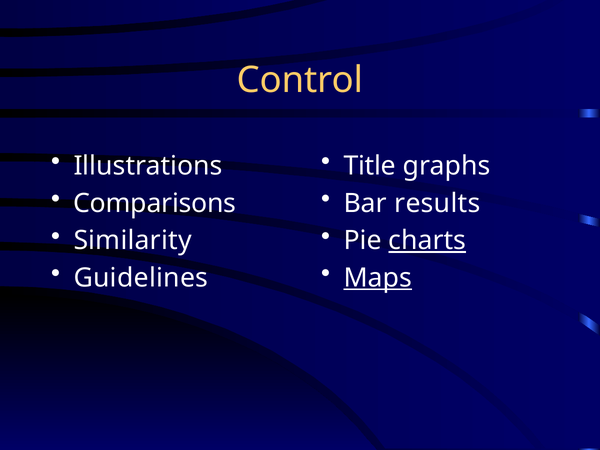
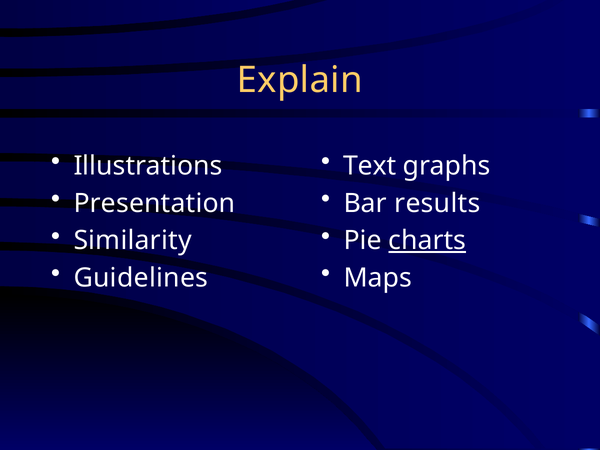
Control: Control -> Explain (300, 80)
Title: Title -> Text (370, 166)
Comparisons: Comparisons -> Presentation (154, 203)
Maps underline: present -> none (378, 278)
